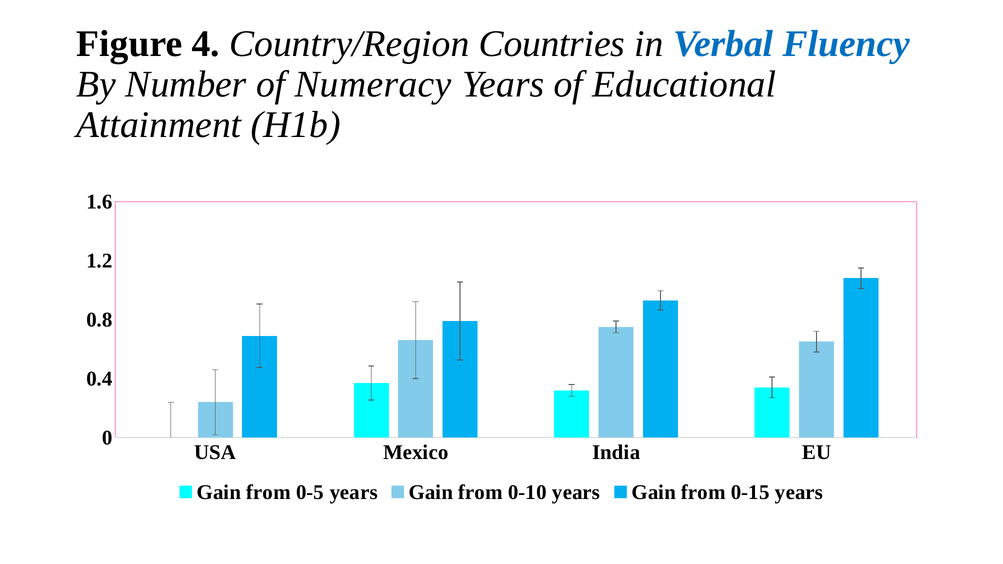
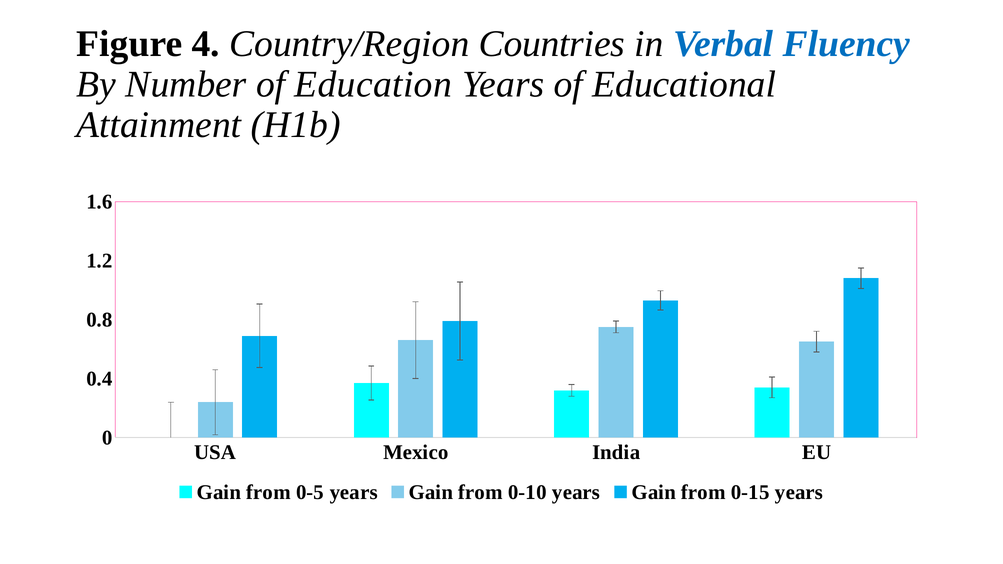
Numeracy: Numeracy -> Education (373, 84)
